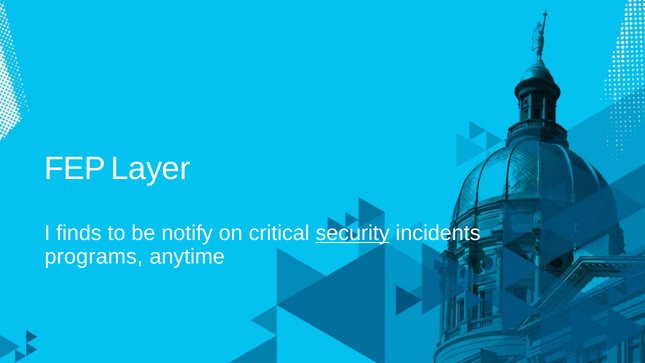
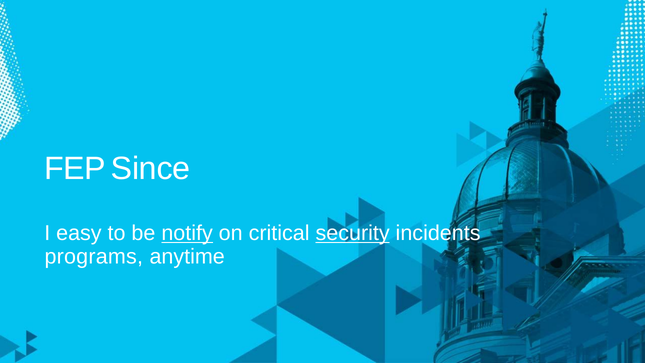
Layer: Layer -> Since (151, 169)
finds: finds -> easy (79, 233)
notify underline: none -> present (187, 233)
